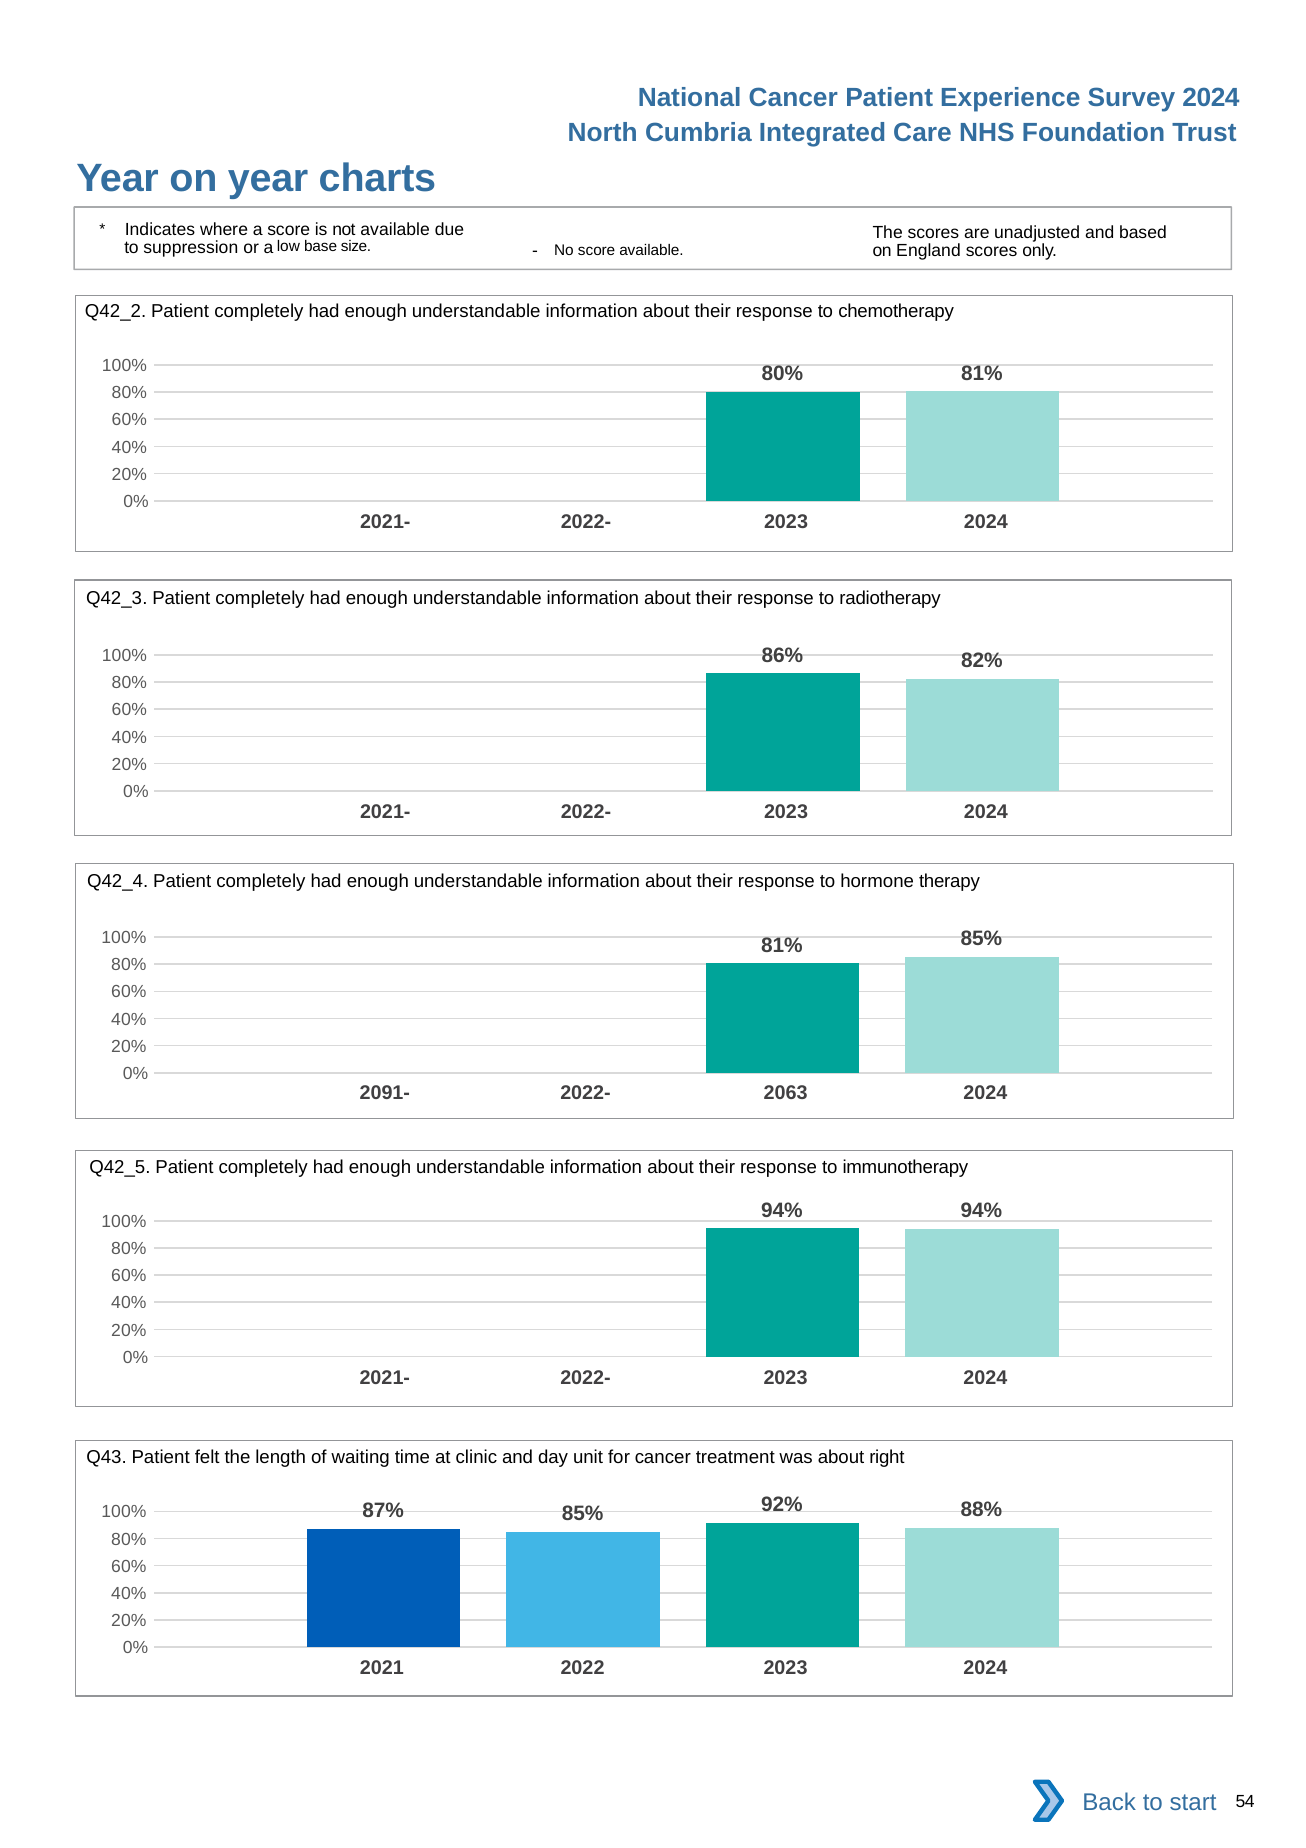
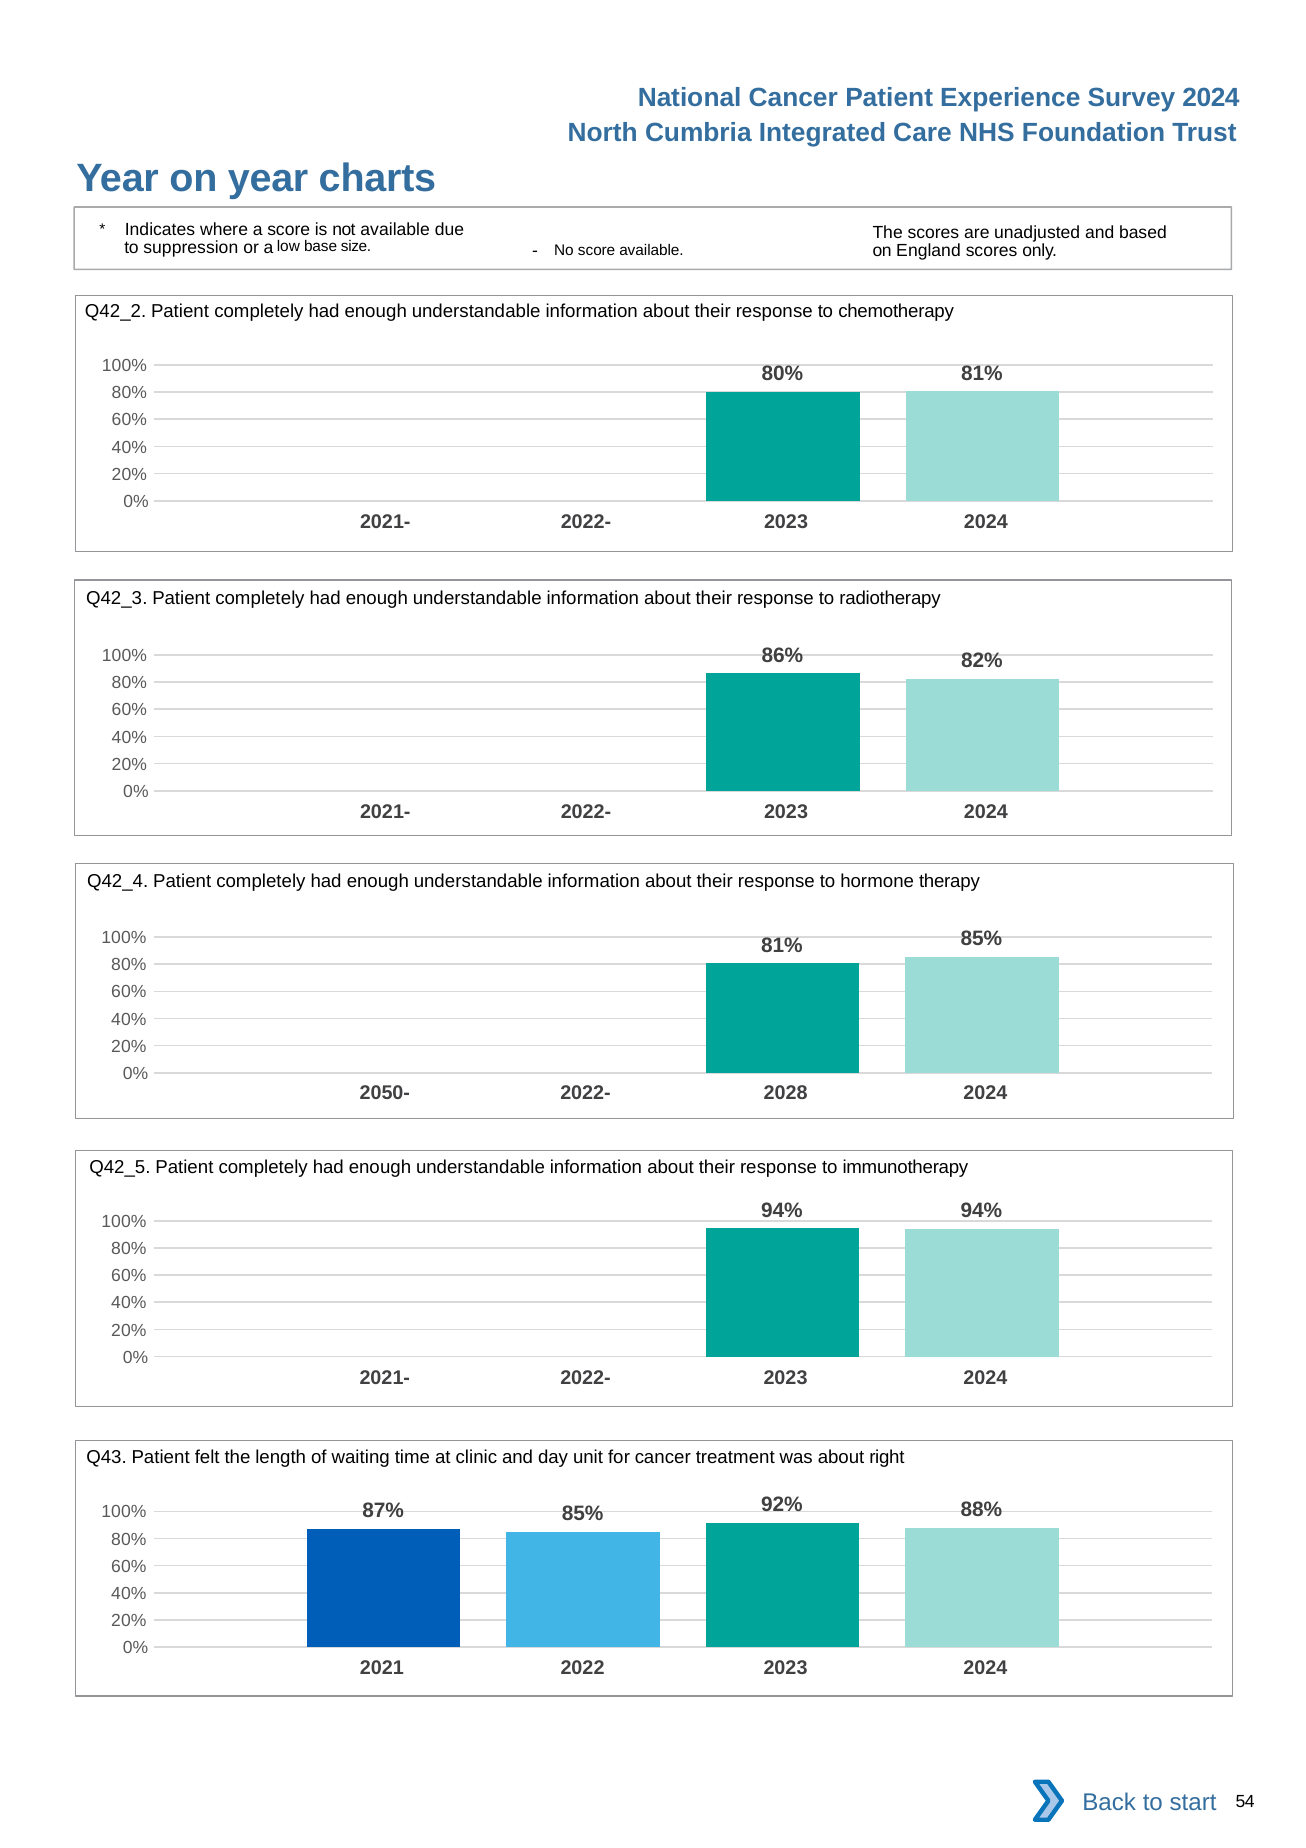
2091-: 2091- -> 2050- (385, 1093)
2063: 2063 -> 2028 (786, 1093)
